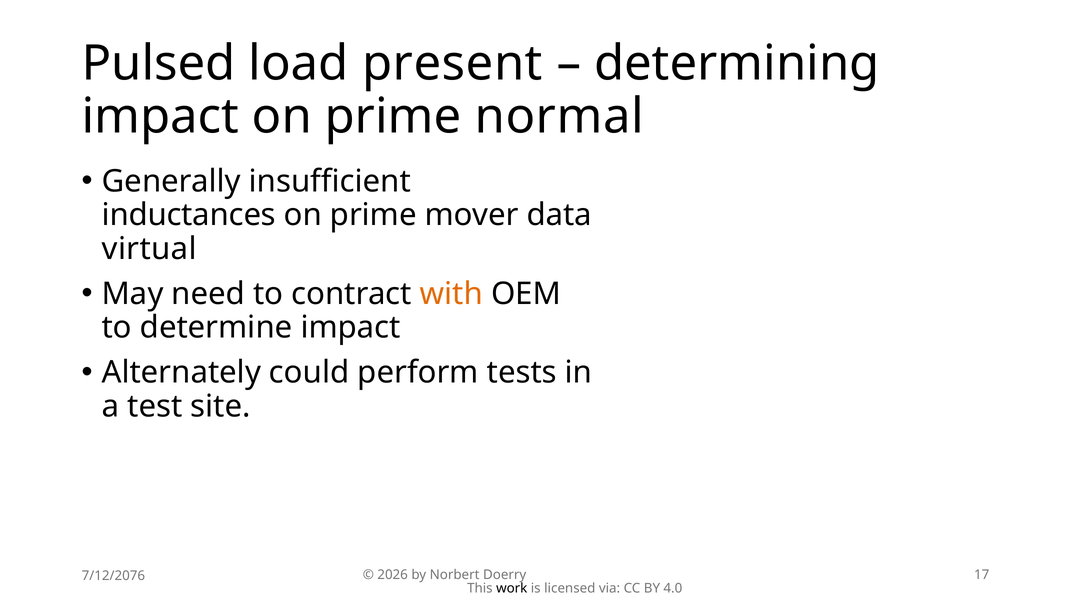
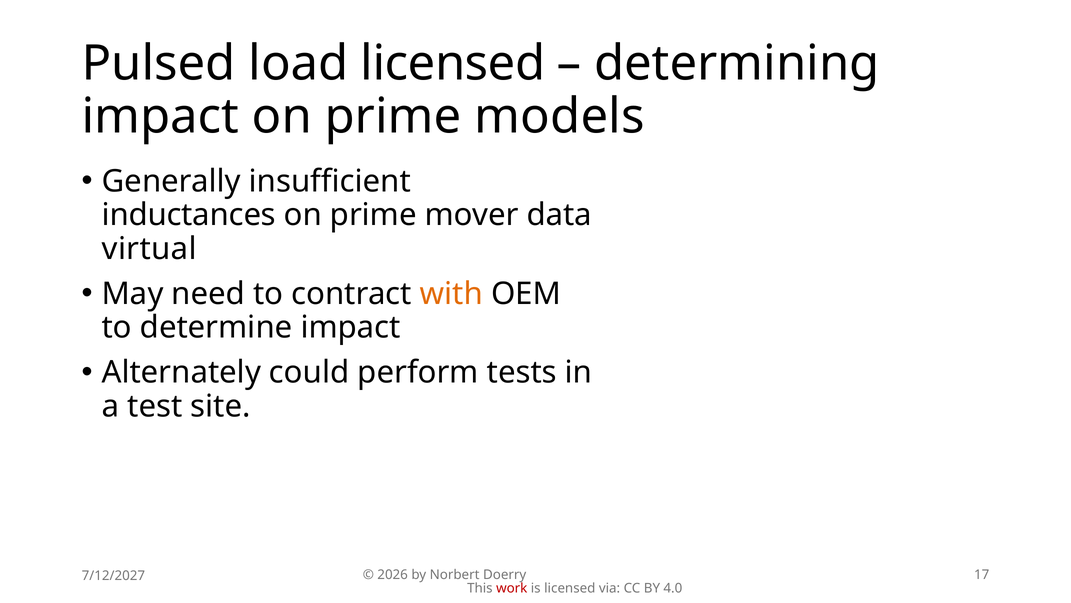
load present: present -> licensed (453, 63)
normal: normal -> models (559, 116)
7/12/2076: 7/12/2076 -> 7/12/2027 (113, 575)
work colour: black -> red (512, 588)
